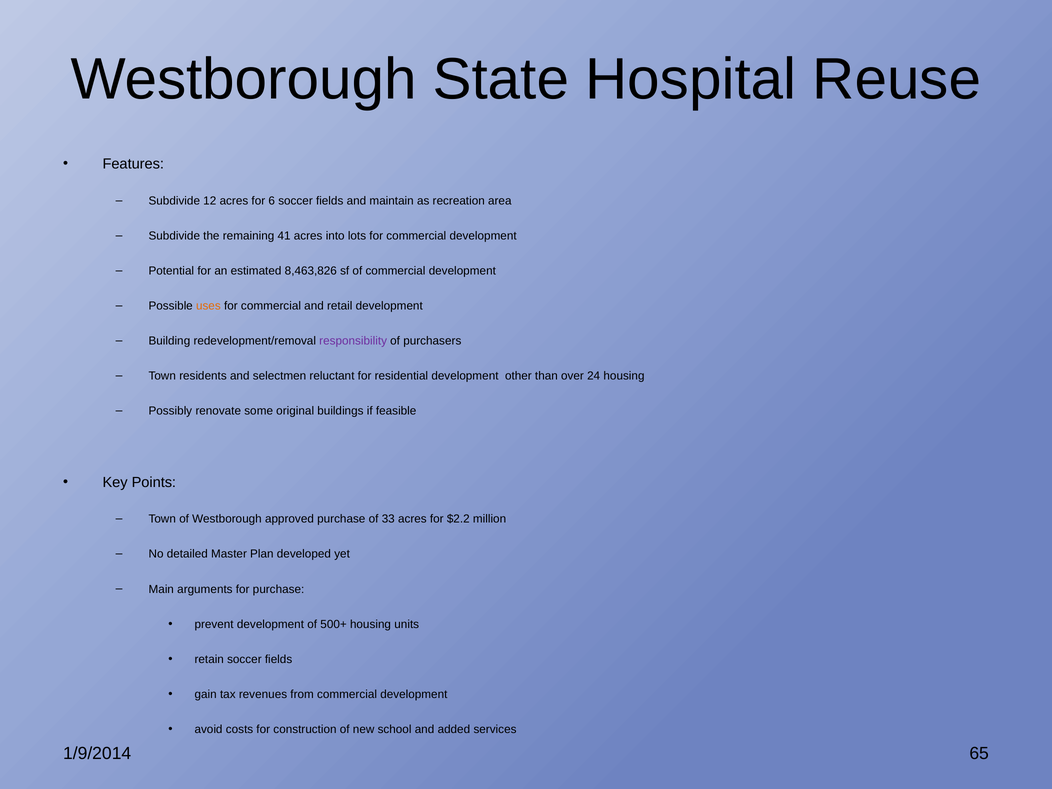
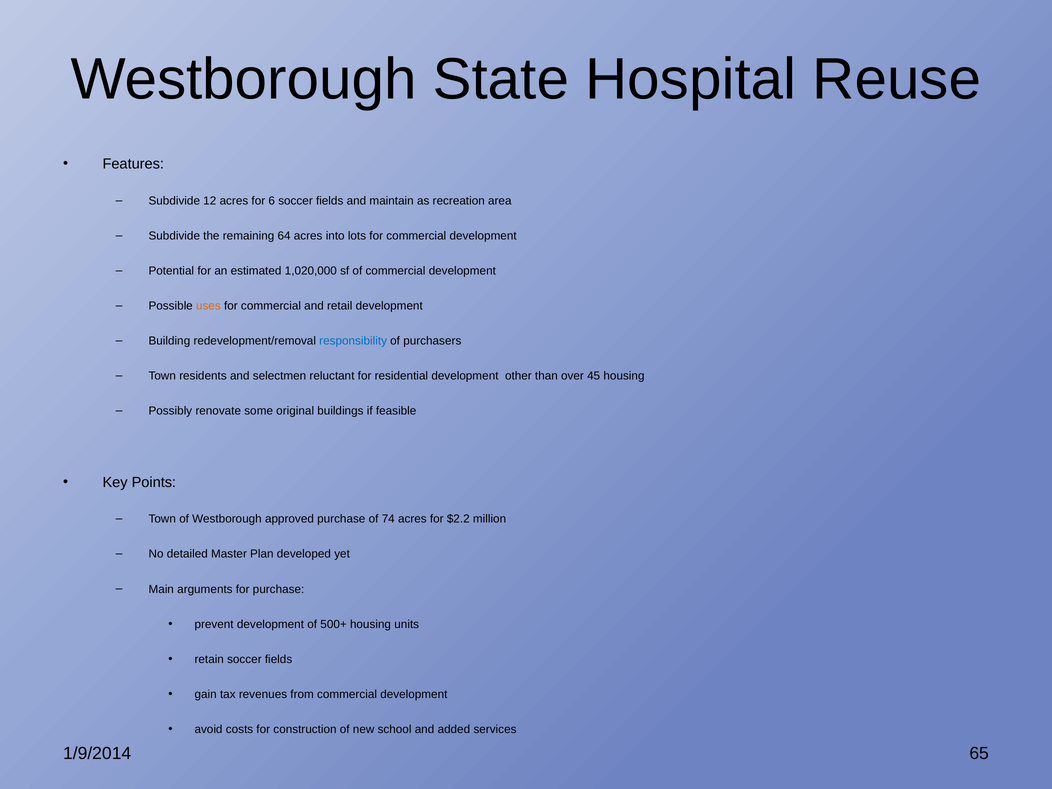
41: 41 -> 64 (284, 236)
8,463,826: 8,463,826 -> 1,020,000 (311, 271)
responsibility colour: purple -> blue (353, 341)
24: 24 -> 45 (594, 376)
33: 33 -> 74 (388, 519)
